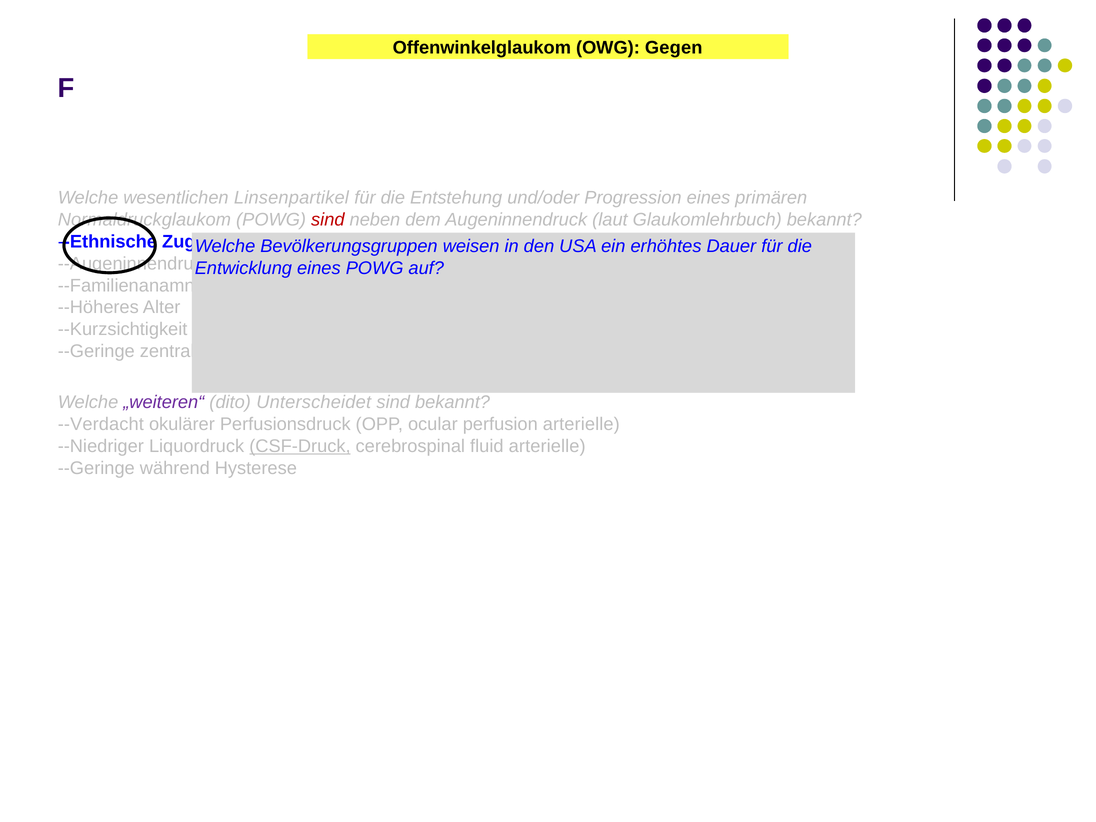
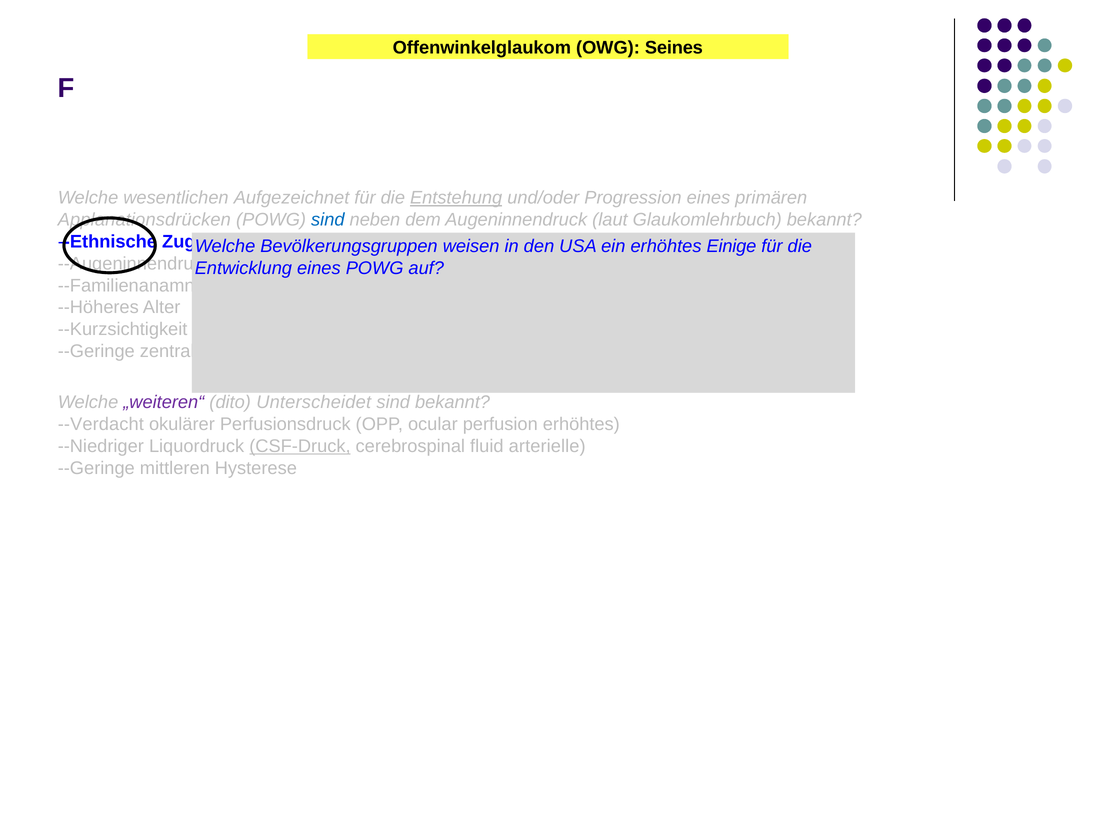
Gegen: Gegen -> Seines (674, 48)
Linsenpartikel: Linsenpartikel -> Aufgezeichnet (292, 198)
Entstehung underline: none -> present (456, 198)
Normaldruckglaukom: Normaldruckglaukom -> Applanationsdrücken (144, 220)
sind colour: red -> blue (328, 220)
Dauer: Dauer -> Einige (731, 246)
perfusion arterielle: arterielle -> erhöhtes (581, 424)
während: während -> mittleren (175, 468)
